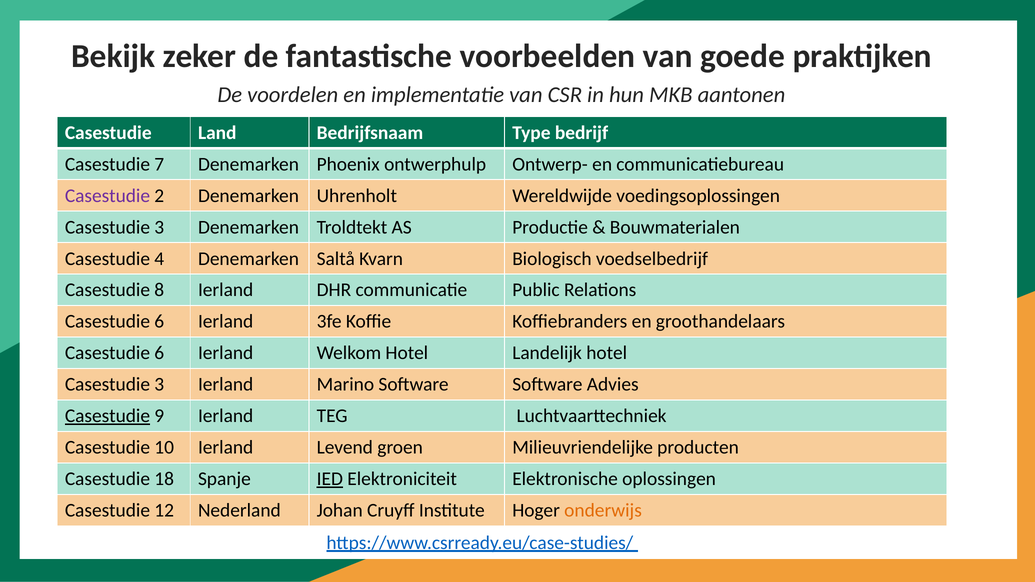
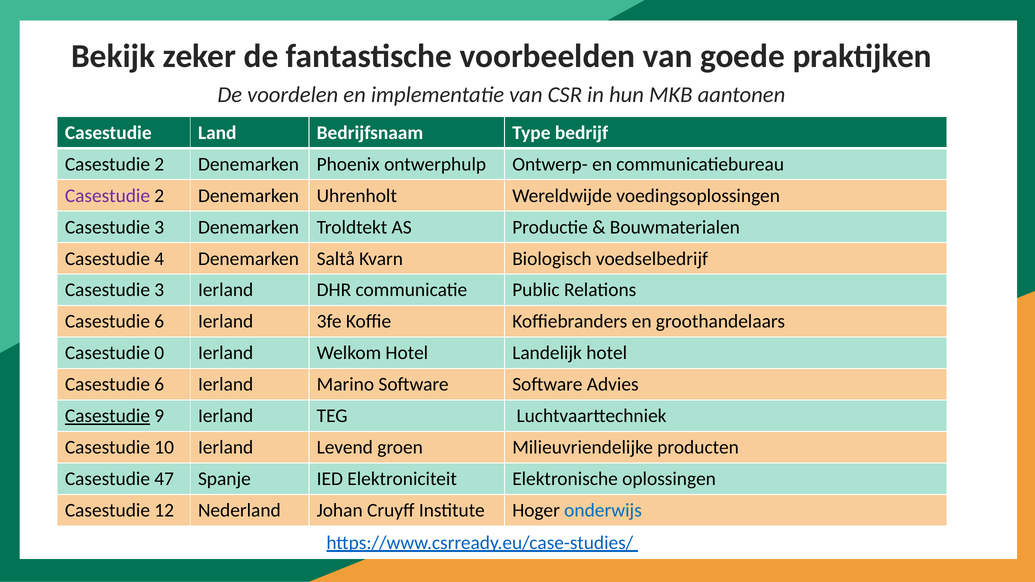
7: 7 -> 2 (159, 164)
8: 8 -> 3 (159, 290)
6: 6 -> 0 (159, 353)
3: 3 -> 6 (159, 385)
18: 18 -> 47 (164, 479)
IED underline: present -> none (330, 479)
onderwijs colour: orange -> blue (603, 511)
